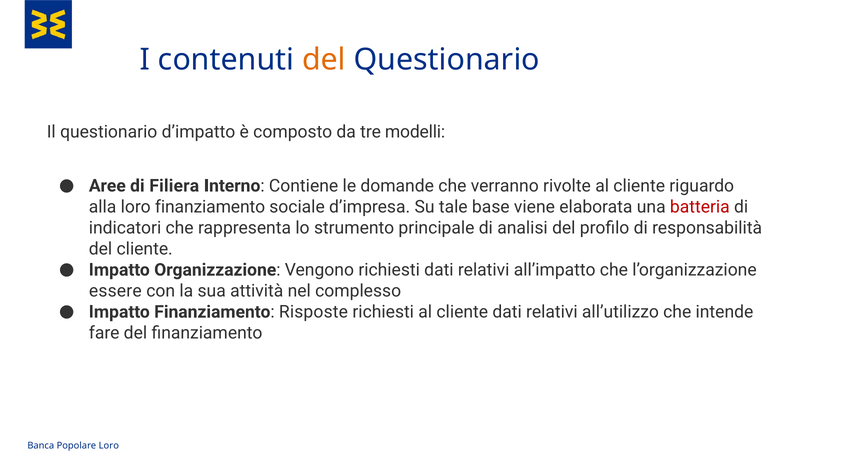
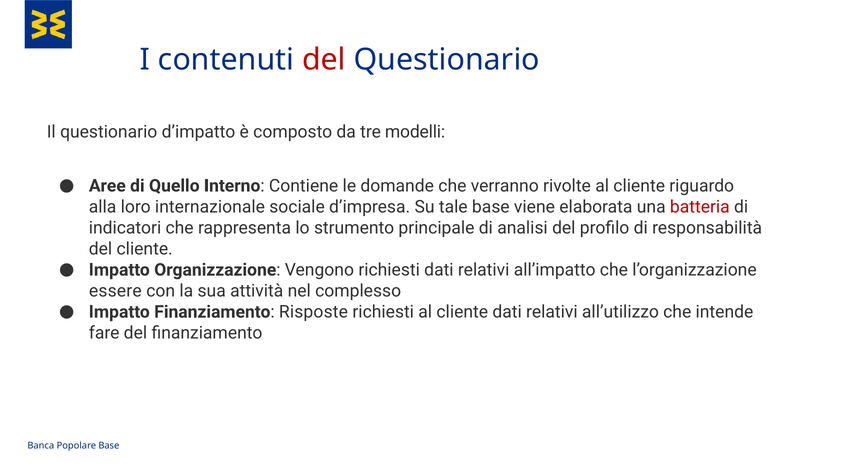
del colour: orange -> red (324, 60)
Filiera: Filiera -> Quello (174, 186)
loro finanziamento: finanziamento -> internazionale (210, 207)
Popolare Loro: Loro -> Base (109, 446)
